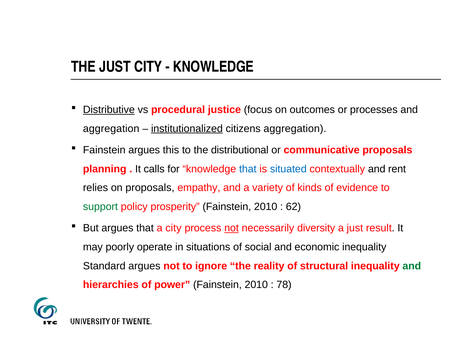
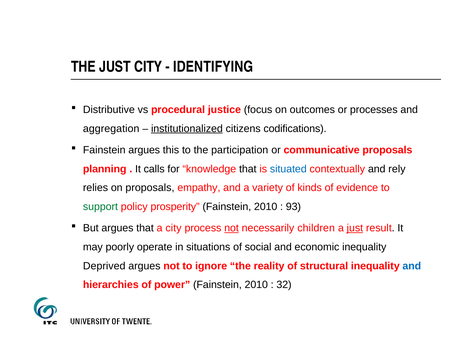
KNOWLEDGE: KNOWLEDGE -> IDENTIFYING (213, 67)
Distributive underline: present -> none (109, 110)
citizens aggregation: aggregation -> codifications (295, 129)
distributional: distributional -> participation (240, 150)
that colour: blue -> black (248, 169)
rent: rent -> rely (397, 169)
62: 62 -> 93 (293, 207)
diversity: diversity -> children (316, 228)
just underline: none -> present (355, 228)
Standard: Standard -> Deprived (104, 266)
and colour: green -> blue (412, 266)
78: 78 -> 32 (284, 285)
